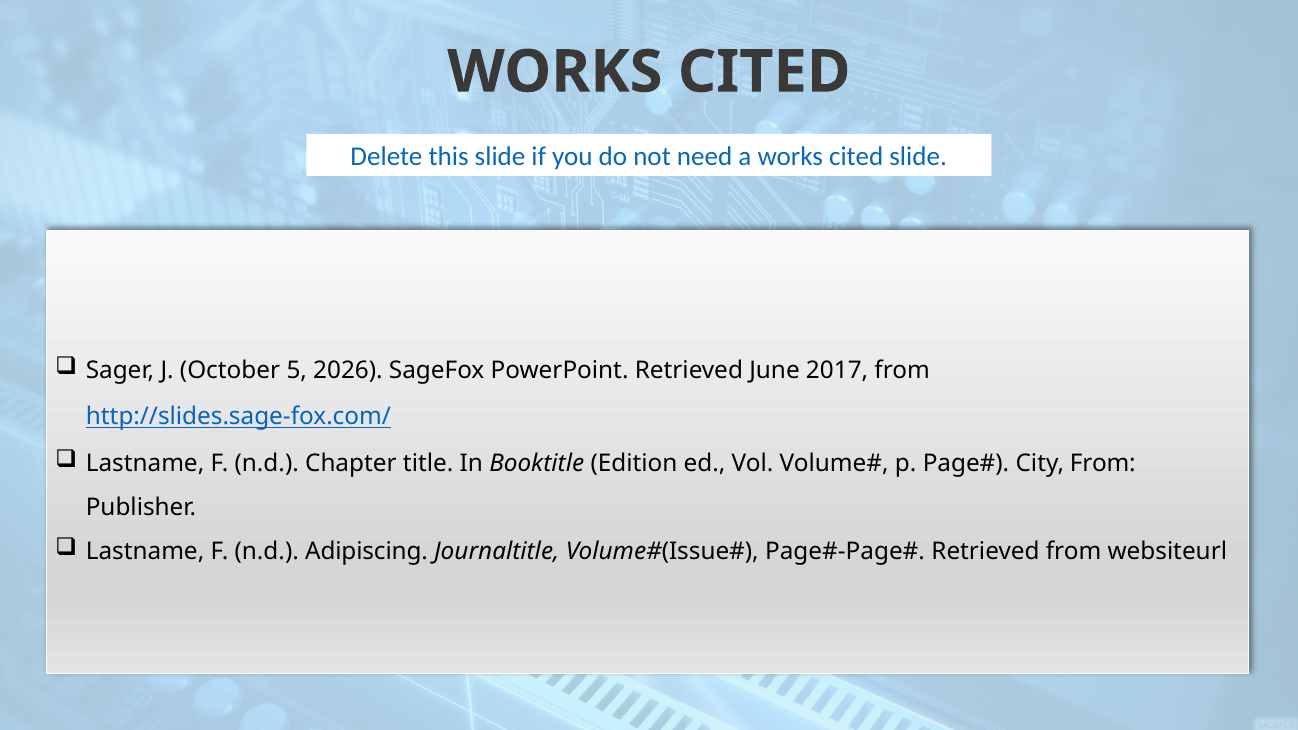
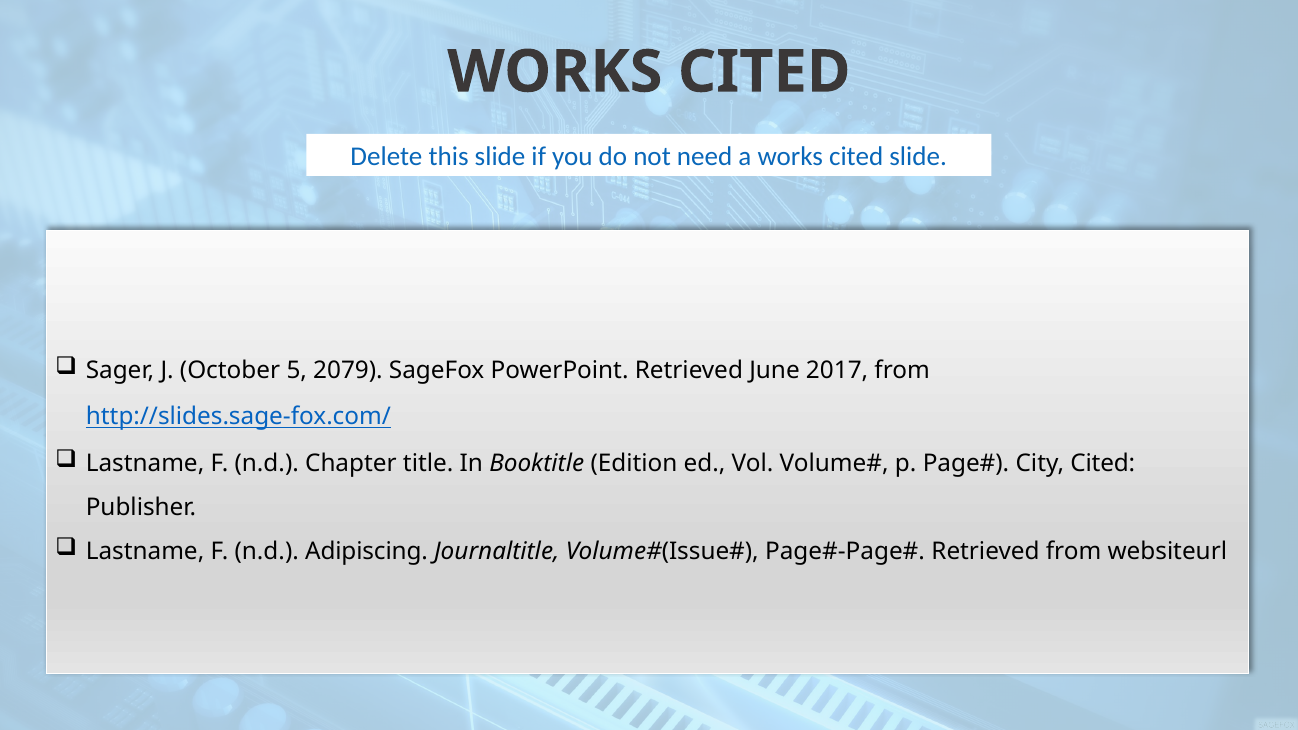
2026: 2026 -> 2079 (348, 370)
City From: From -> Cited (1103, 464)
